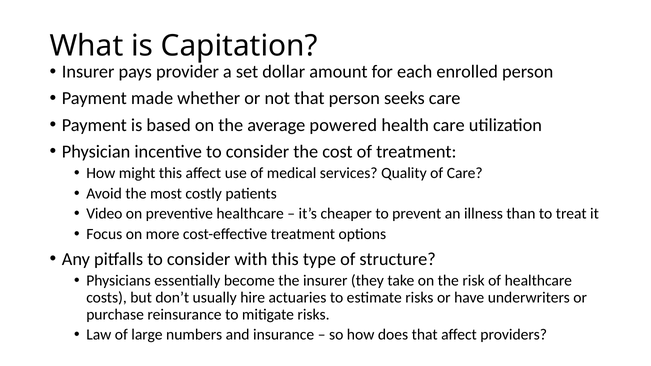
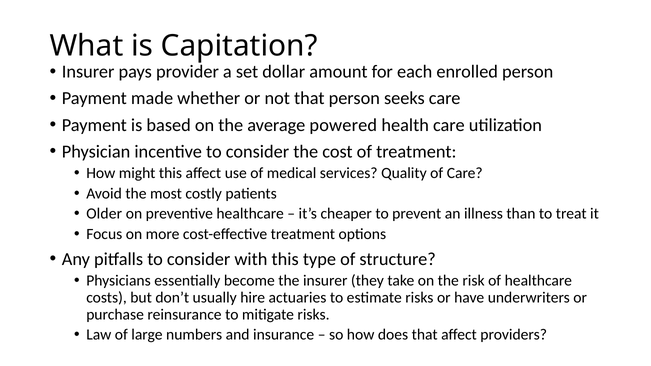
Video: Video -> Older (104, 214)
